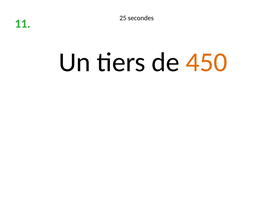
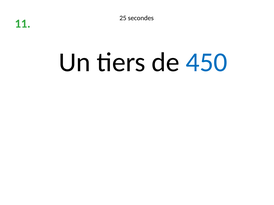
450 colour: orange -> blue (207, 63)
